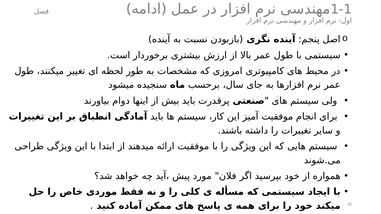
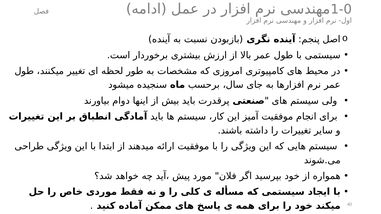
1-1: 1-1 -> 1-0 (341, 9)
